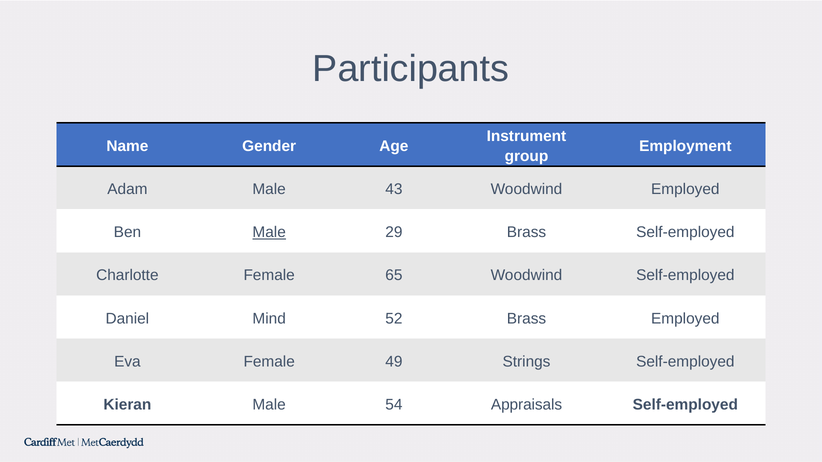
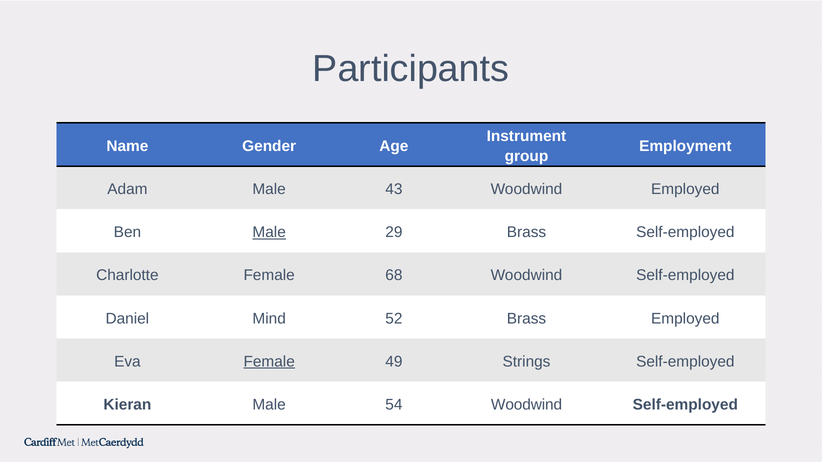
65: 65 -> 68 (394, 276)
Female underline: none -> present (269, 362)
54 Appraisals: Appraisals -> Woodwind (527, 405)
